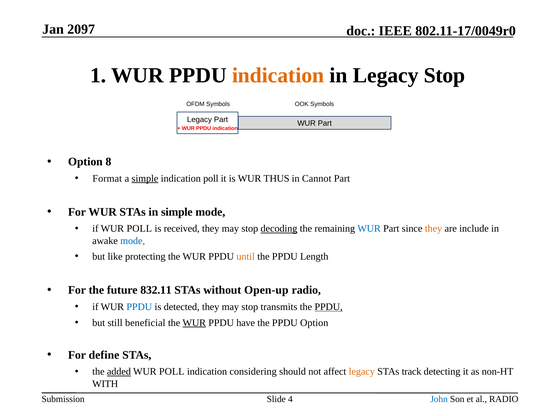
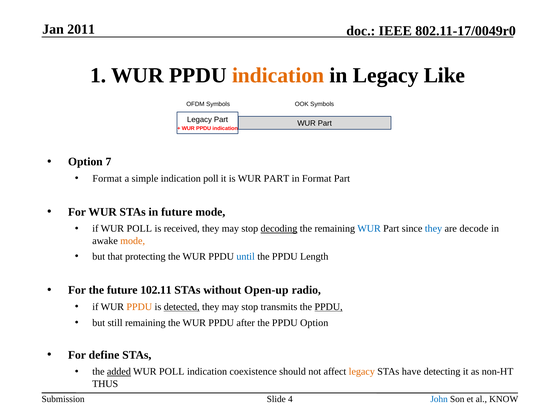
2097: 2097 -> 2011 (81, 29)
Legacy Stop: Stop -> Like (444, 75)
8: 8 -> 7 (108, 162)
simple underline: present -> none (145, 179)
is WUR THUS: THUS -> PART (276, 179)
in Cannot: Cannot -> Format (317, 179)
in simple: simple -> future (177, 212)
they colour: orange -> blue (434, 229)
include: include -> decode (474, 229)
mode colour: blue -> orange (133, 241)
like: like -> that (115, 257)
until colour: orange -> blue (246, 257)
832.11: 832.11 -> 102.11 (156, 290)
PPDU colour: blue -> orange (139, 307)
detected underline: none -> present (182, 307)
still beneficial: beneficial -> remaining (145, 323)
WUR underline: present -> none (194, 323)
have: have -> after (246, 323)
considering: considering -> coexistence (253, 372)
track: track -> have (411, 372)
WITH: WITH -> THUS (105, 384)
al RADIO: RADIO -> KNOW (504, 399)
